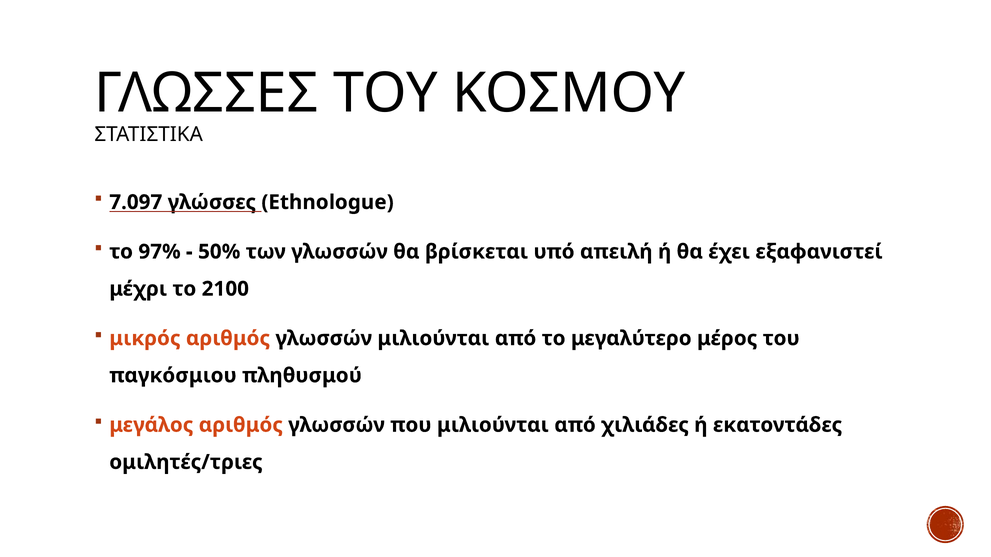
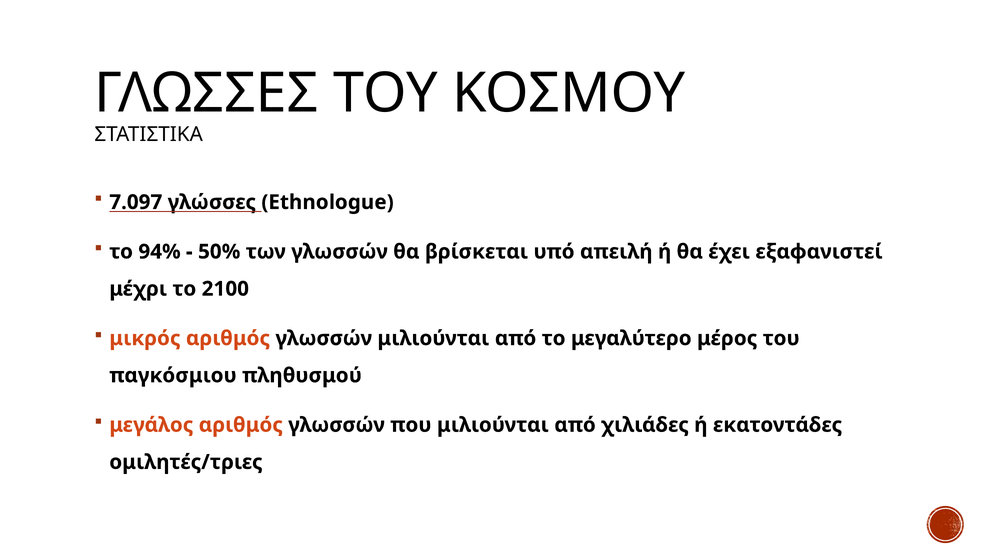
97%: 97% -> 94% (160, 252)
